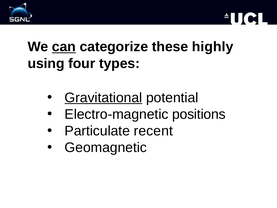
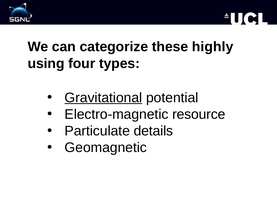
can underline: present -> none (64, 47)
positions: positions -> resource (199, 114)
recent: recent -> details (153, 131)
